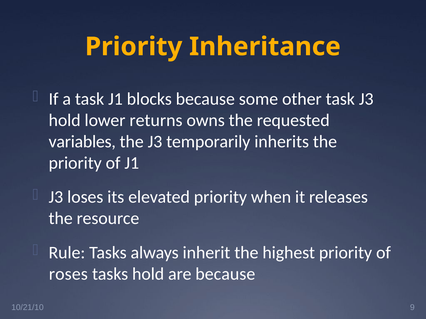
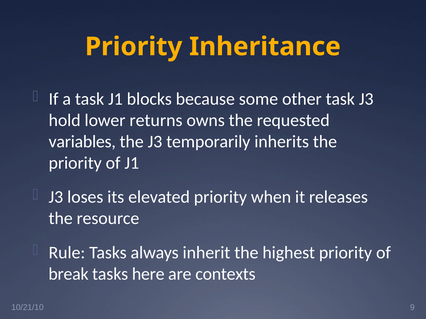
roses: roses -> break (69, 274)
tasks hold: hold -> here (148, 274)
are because: because -> contexts (225, 274)
